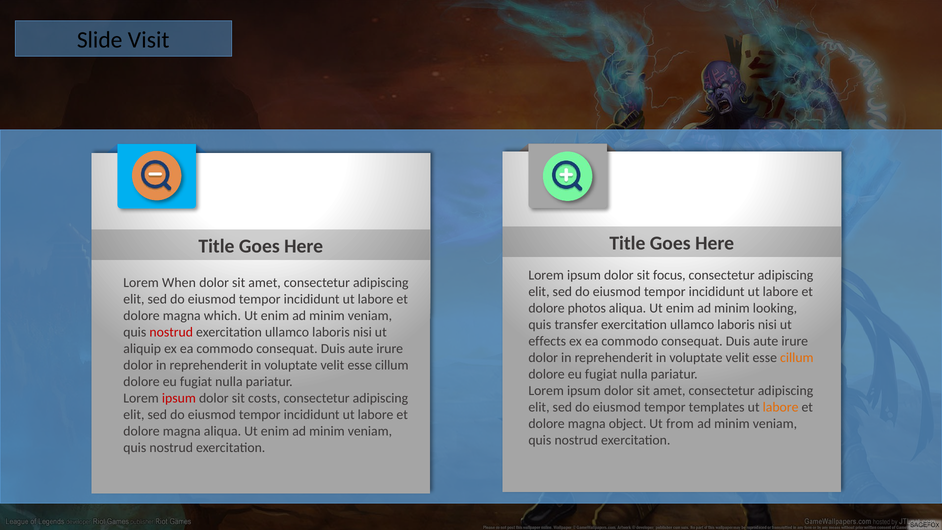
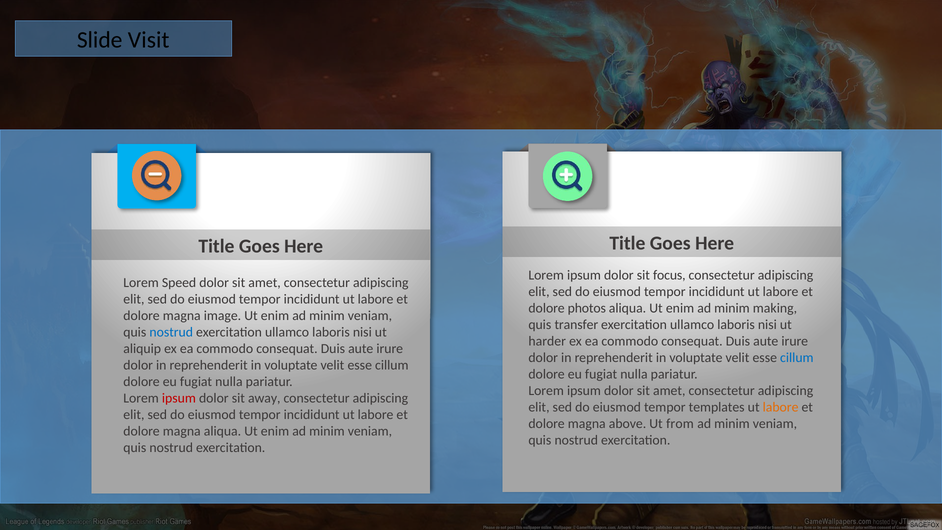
When: When -> Speed (179, 283)
looking: looking -> making (775, 308)
which: which -> image (222, 316)
nostrud colour: red -> blue (171, 332)
effects: effects -> harder (547, 341)
cillum colour: orange -> blue (797, 358)
costs: costs -> away (264, 398)
object: object -> above (628, 424)
